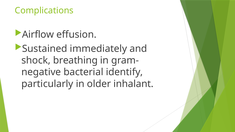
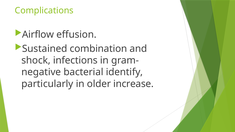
immediately: immediately -> combination (98, 49)
breathing: breathing -> infections (75, 60)
inhalant: inhalant -> increase (134, 84)
